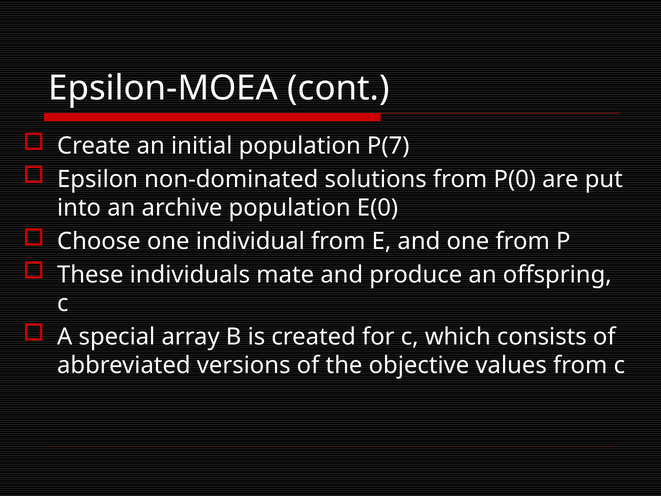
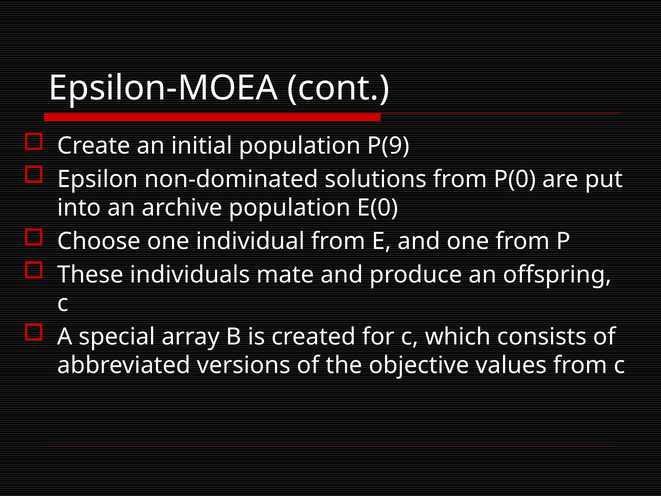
P(7: P(7 -> P(9 (388, 146)
